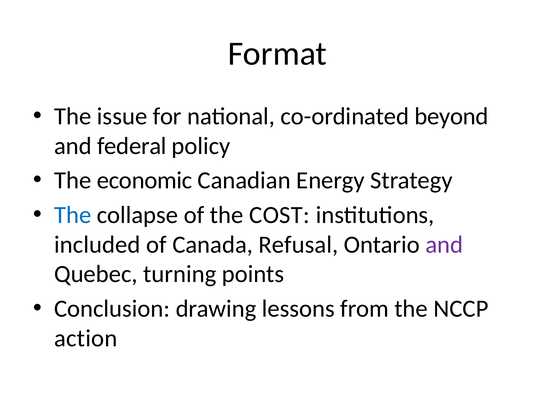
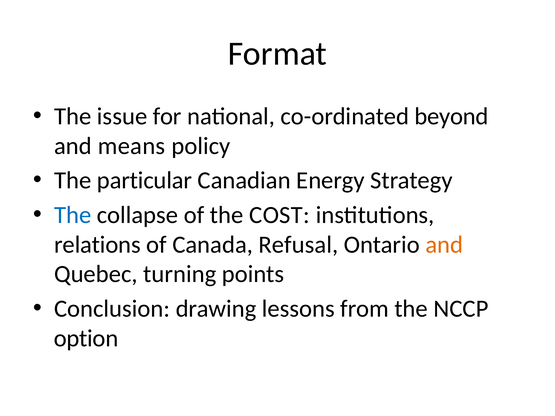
federal: federal -> means (132, 146)
economic: economic -> particular (145, 181)
included: included -> relations (97, 245)
and colour: purple -> orange (444, 245)
action: action -> option (86, 338)
